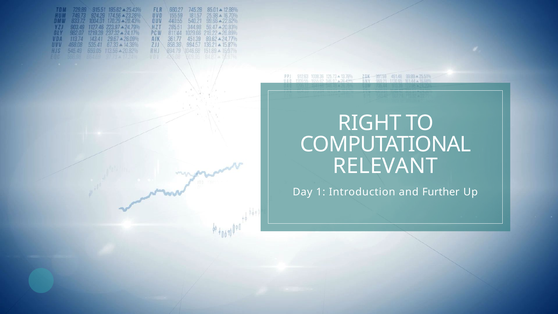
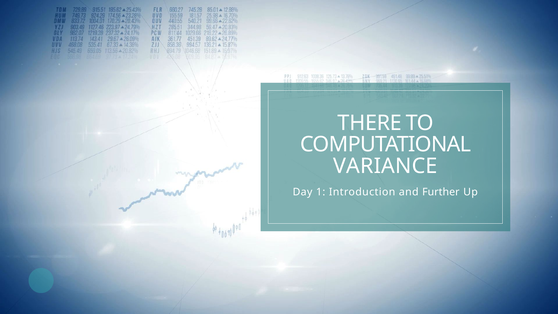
RIGHT: RIGHT -> THERE (370, 123)
RELEVANT: RELEVANT -> VARIANCE (385, 166)
